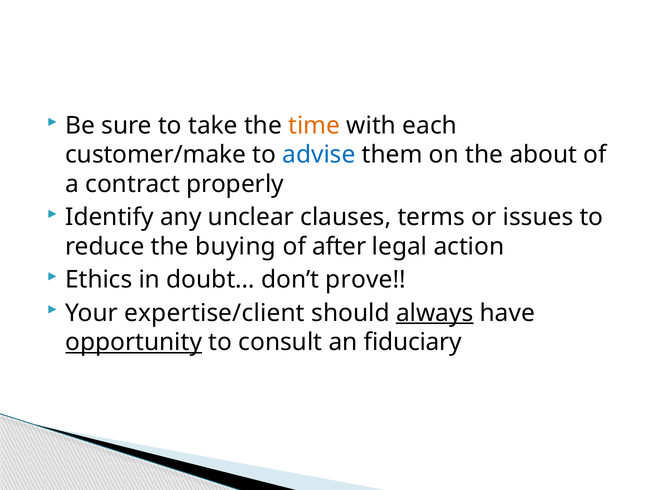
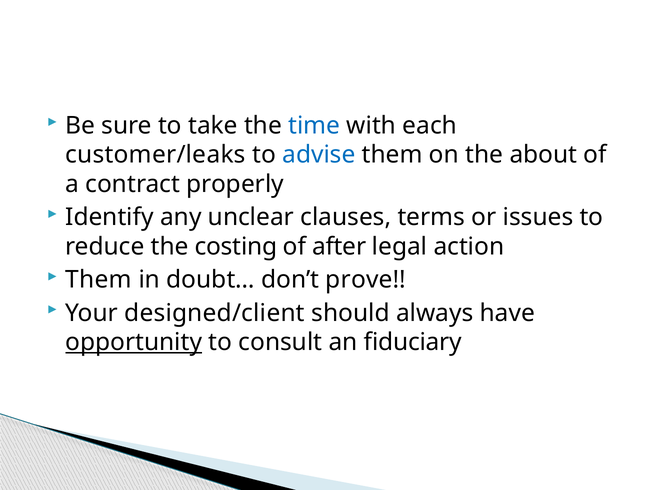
time colour: orange -> blue (314, 126)
customer/make: customer/make -> customer/leaks (155, 155)
buying: buying -> costing (236, 247)
Ethics: Ethics -> Them (99, 280)
expertise/client: expertise/client -> designed/client (215, 313)
always underline: present -> none (435, 313)
